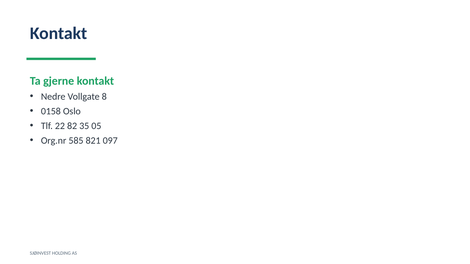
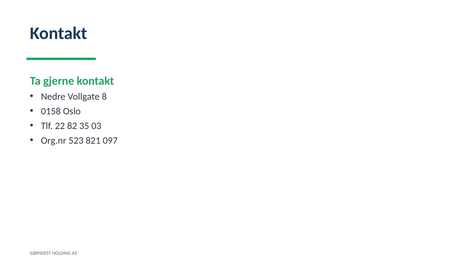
05: 05 -> 03 (96, 126)
585: 585 -> 523 (76, 141)
